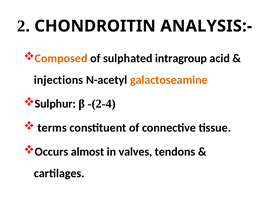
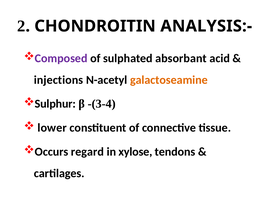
Composed colour: orange -> purple (61, 59)
intragroup: intragroup -> absorbant (181, 59)
-(2-4: -(2-4 -> -(3-4 (102, 104)
terms: terms -> lower (52, 128)
almost: almost -> regard (87, 152)
valves: valves -> xylose (135, 152)
